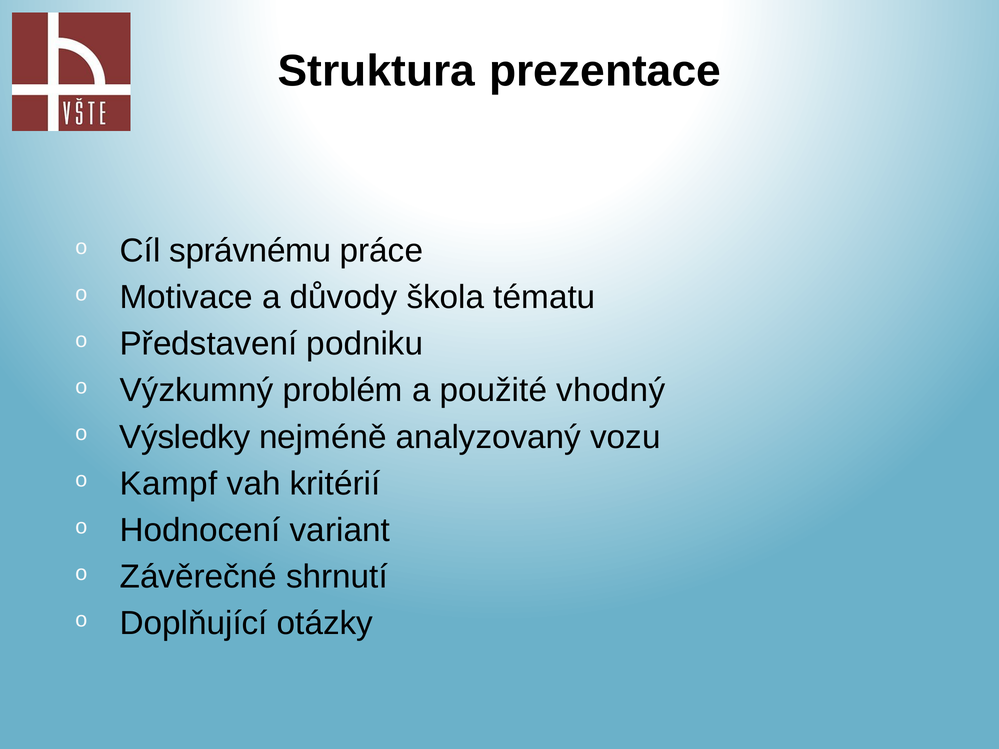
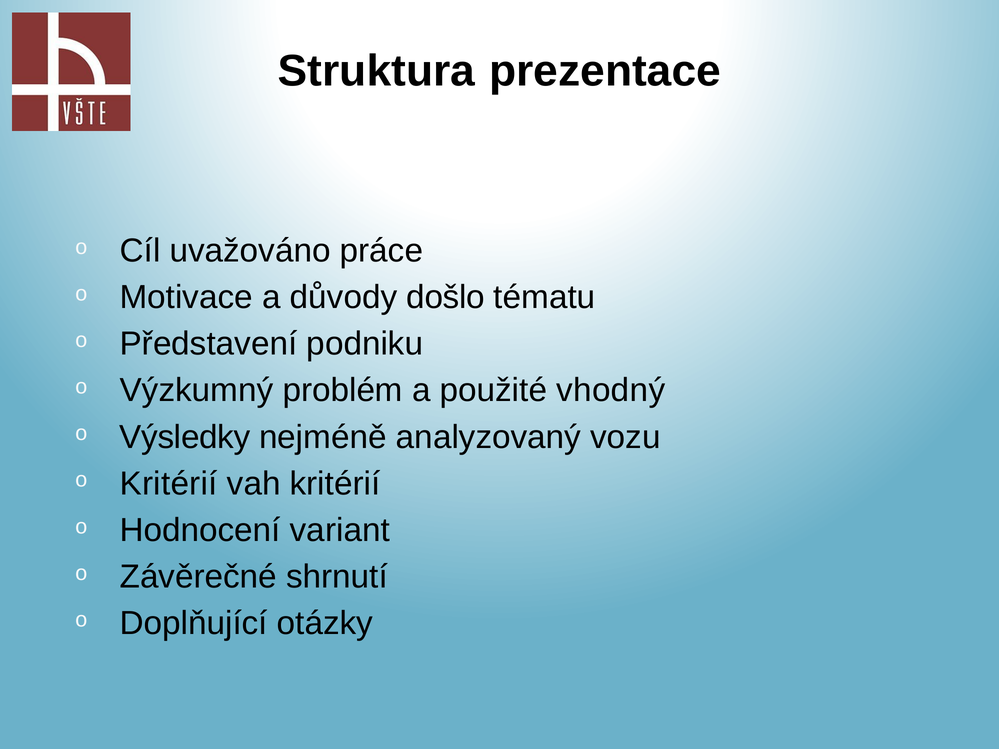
správnému: správnému -> uvažováno (250, 251)
škola: škola -> došlo (446, 297)
Kampf: Kampf -> Kritérií (169, 484)
